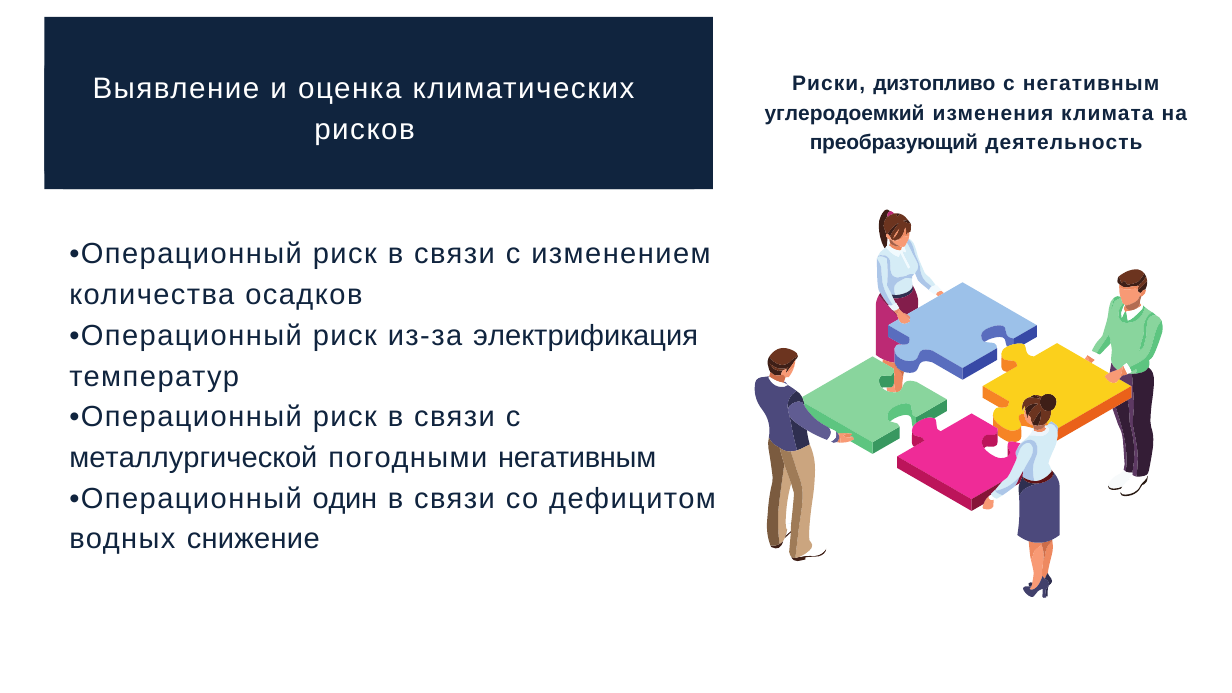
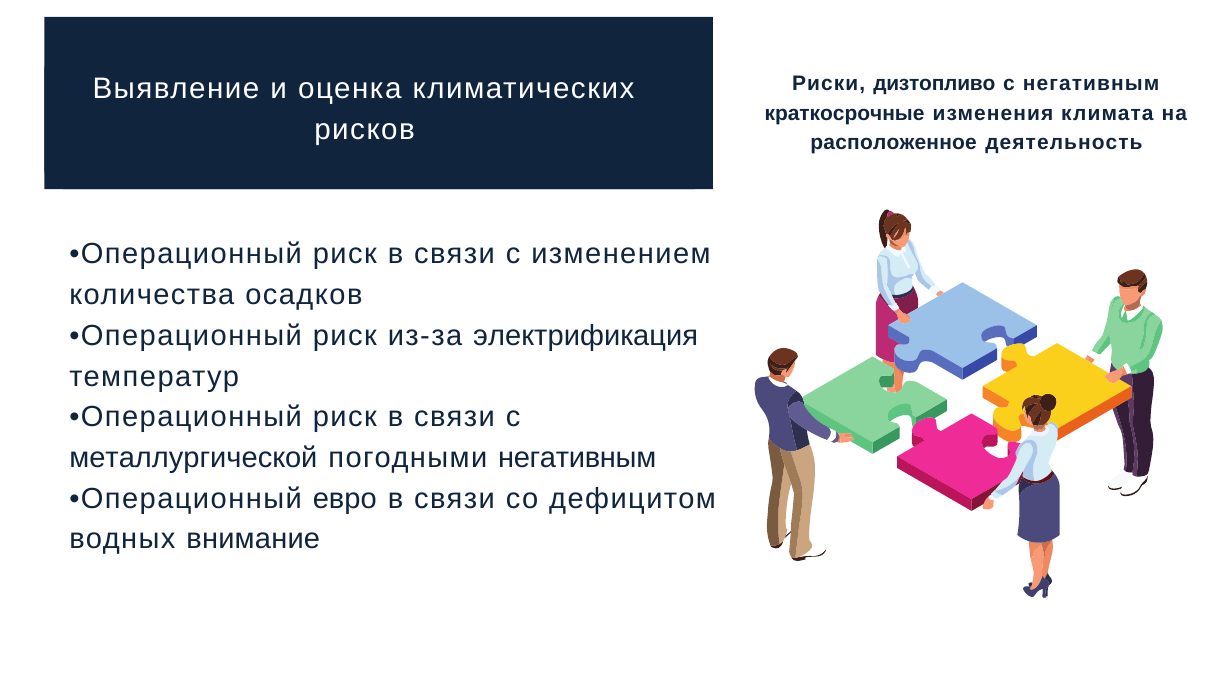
углеродоемкий: углеродоемкий -> краткосрочные (845, 113)
преобразующий: преобразующий -> расположенное (894, 143)
один: один -> евро (345, 499)
снижение: снижение -> внимание (253, 539)
